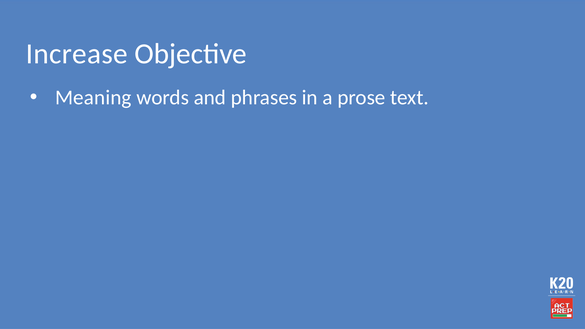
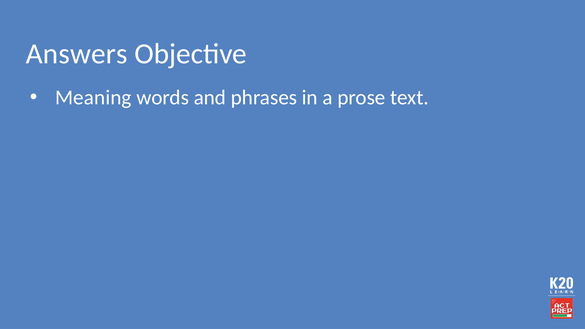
Increase: Increase -> Answers (77, 54)
